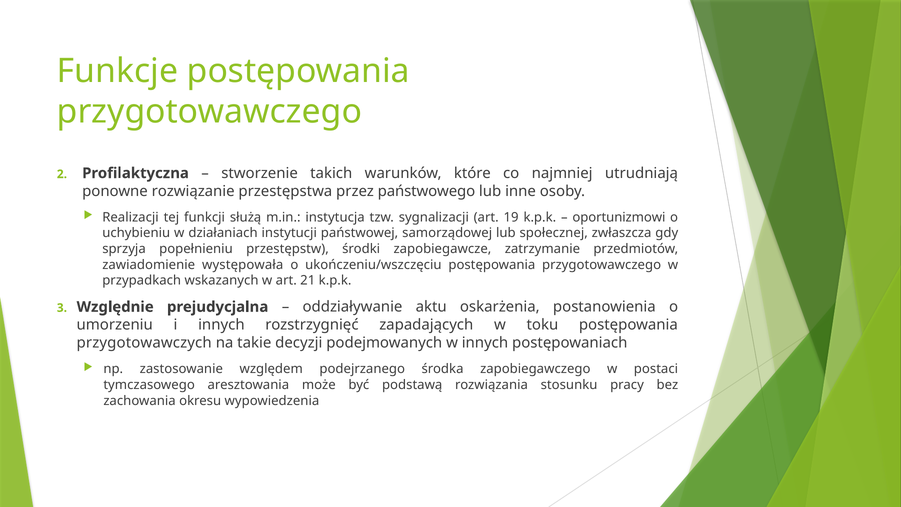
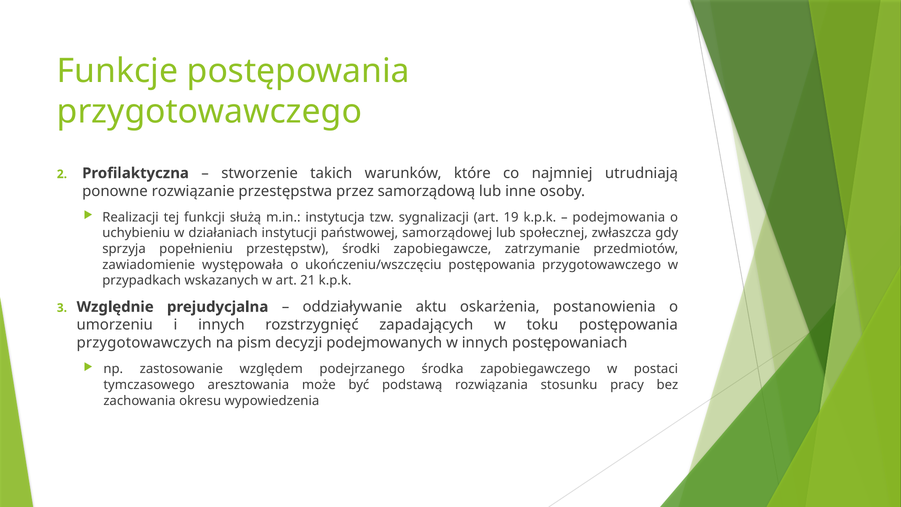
państwowego: państwowego -> samorządową (426, 191)
oportunizmowi: oportunizmowi -> podejmowania (619, 217)
takie: takie -> pism (254, 343)
